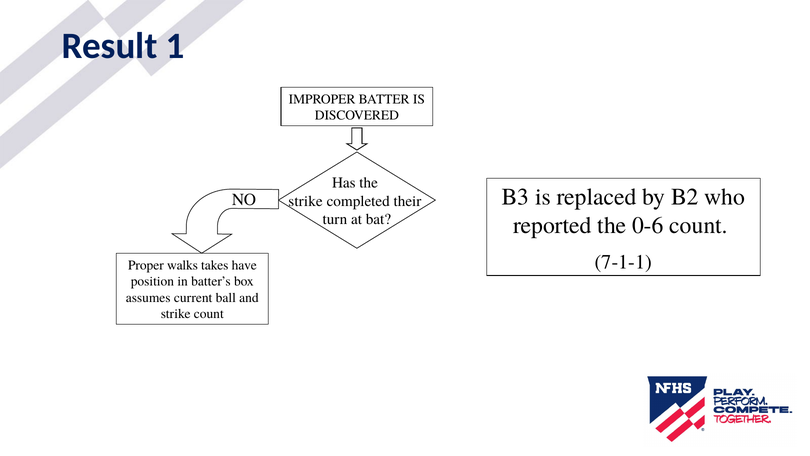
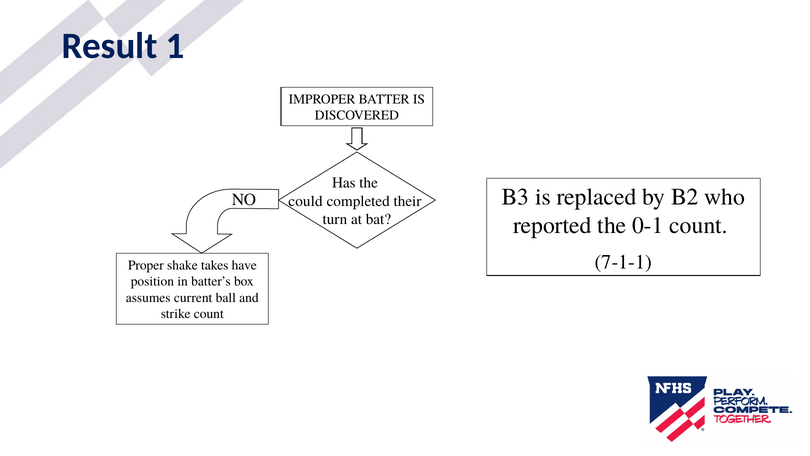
strike: strike -> could (306, 201)
0-6: 0-6 -> 0-1 (648, 225)
walks: walks -> shake (182, 265)
